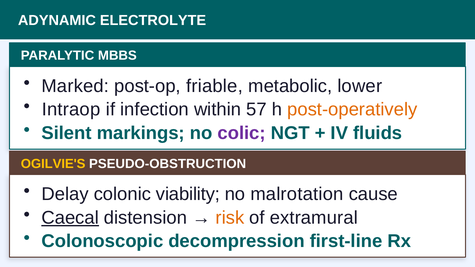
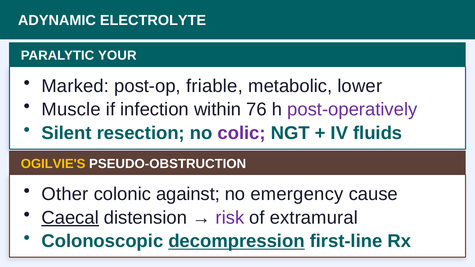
MBBS: MBBS -> YOUR (117, 56)
Intraop: Intraop -> Muscle (71, 110)
57: 57 -> 76 (256, 110)
post-operatively colour: orange -> purple (352, 110)
markings: markings -> resection (141, 133)
Delay: Delay -> Other (65, 194)
viability: viability -> against (188, 194)
malrotation: malrotation -> emergency (297, 194)
risk colour: orange -> purple (230, 218)
decompression underline: none -> present (237, 241)
